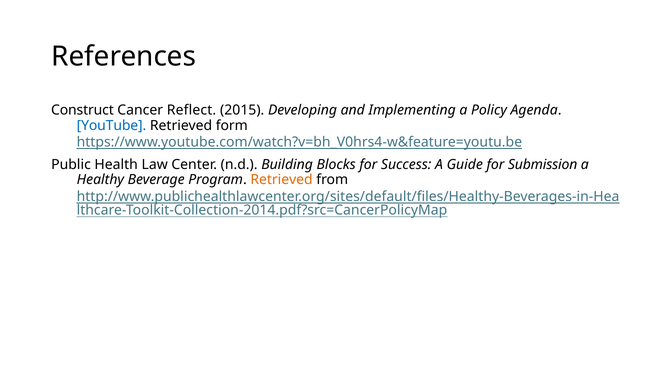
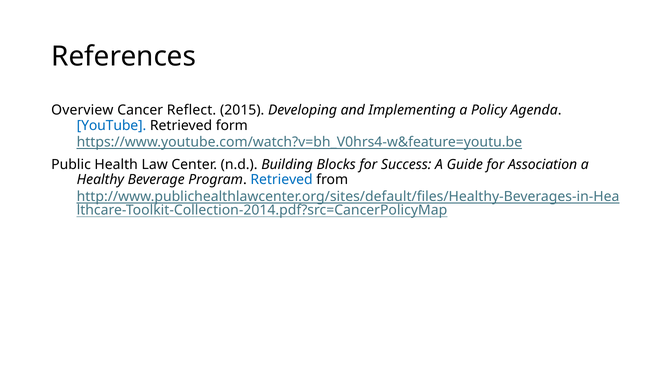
Construct: Construct -> Overview (82, 110)
Submission: Submission -> Association (543, 165)
Retrieved colour: orange -> blue (282, 180)
